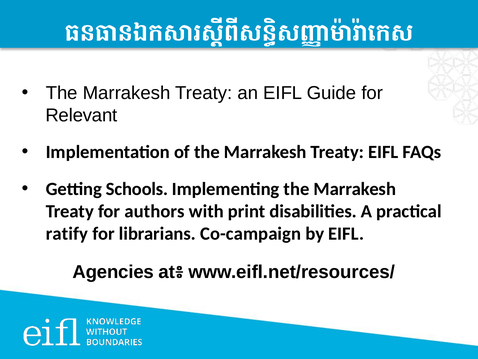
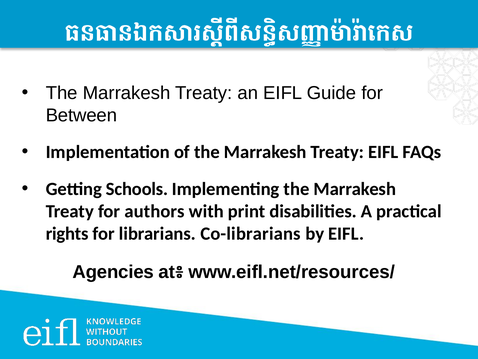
Relevant: Relevant -> Between (81, 115)
ratify: ratify -> rights (67, 233)
Co-campaign: Co-campaign -> Co-librarians (251, 233)
